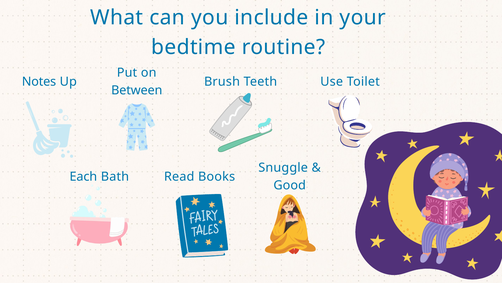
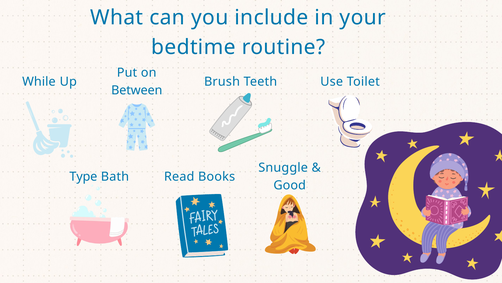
Notes: Notes -> While (39, 81)
Each: Each -> Type (83, 176)
